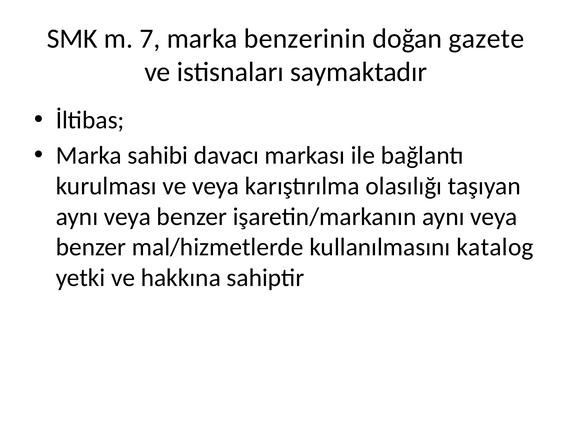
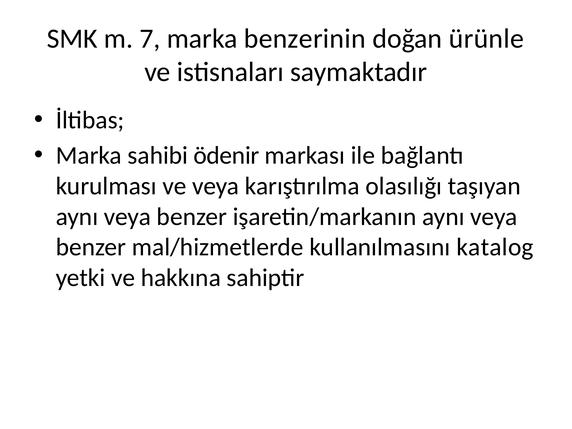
gazete: gazete -> ürünle (486, 39)
davacı: davacı -> ödenir (226, 156)
